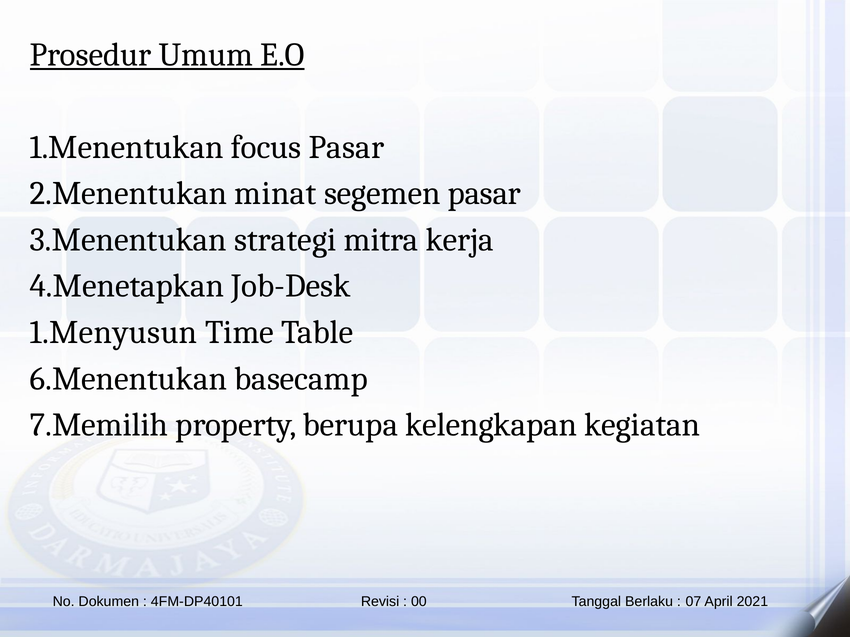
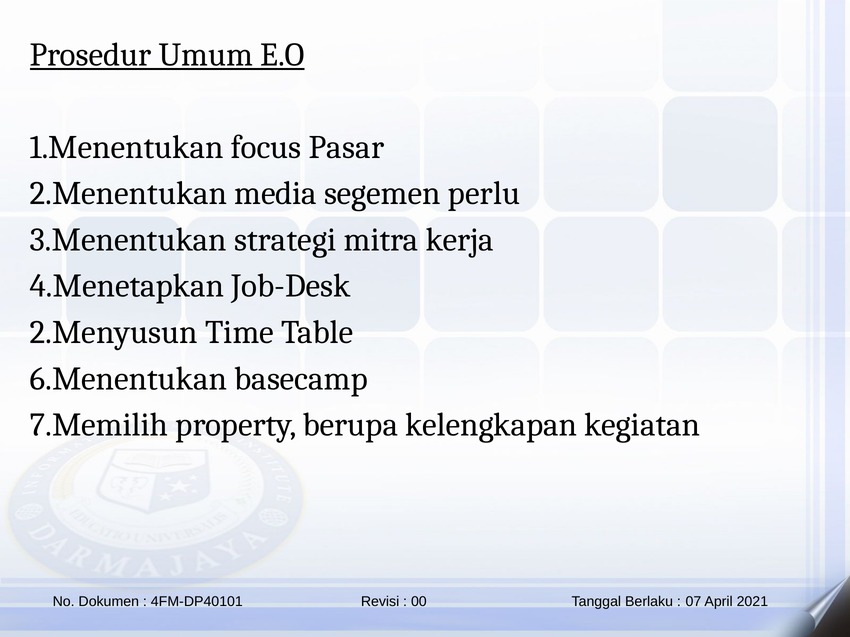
minat: minat -> media (276, 194)
segemen pasar: pasar -> perlu (484, 194)
1.Menyusun: 1.Menyusun -> 2.Menyusun (114, 333)
